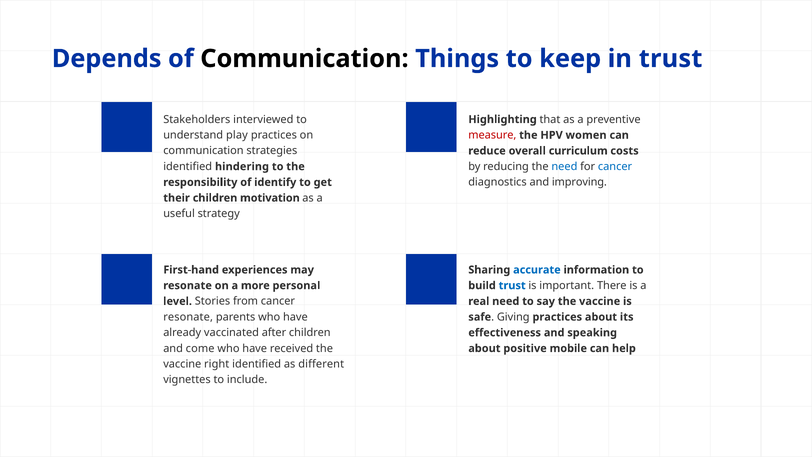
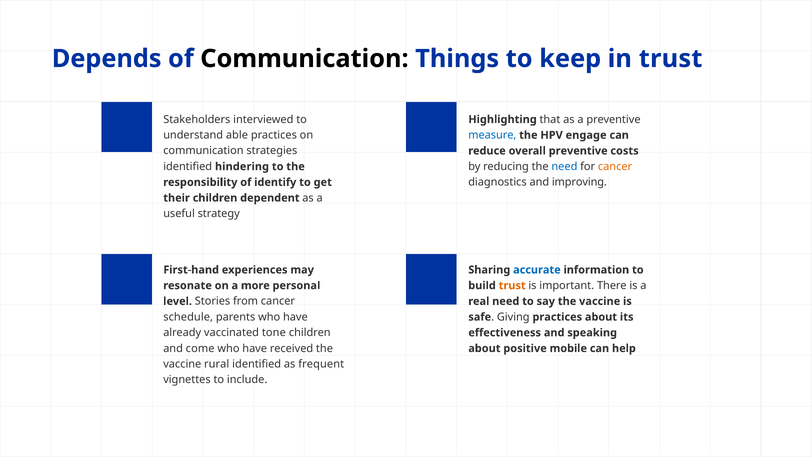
play: play -> able (237, 135)
measure colour: red -> blue (492, 135)
women: women -> engage (586, 135)
overall curriculum: curriculum -> preventive (578, 151)
cancer colour: blue -> orange (615, 166)
motivation: motivation -> dependent (270, 198)
trust colour: blue -> orange (512, 285)
resonate: resonate -> schedule (188, 317)
after: after -> tone (274, 333)
right: right -> rural (217, 364)
different: different -> frequent (321, 364)
